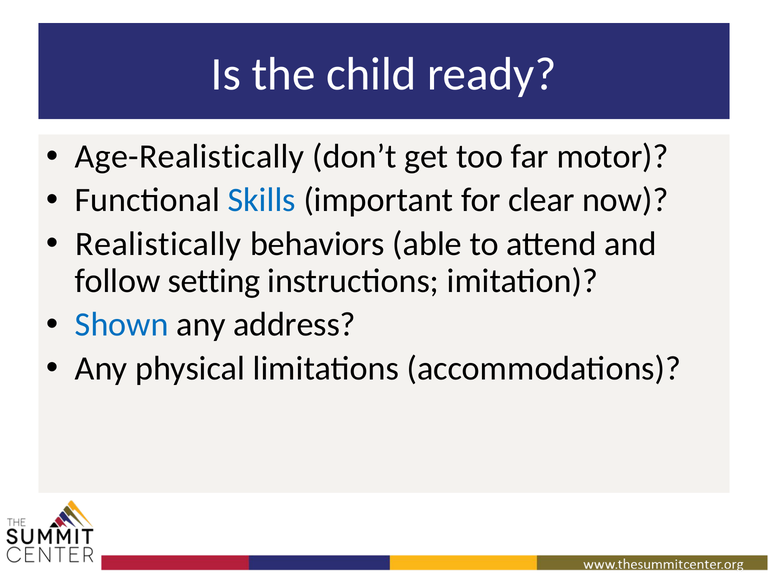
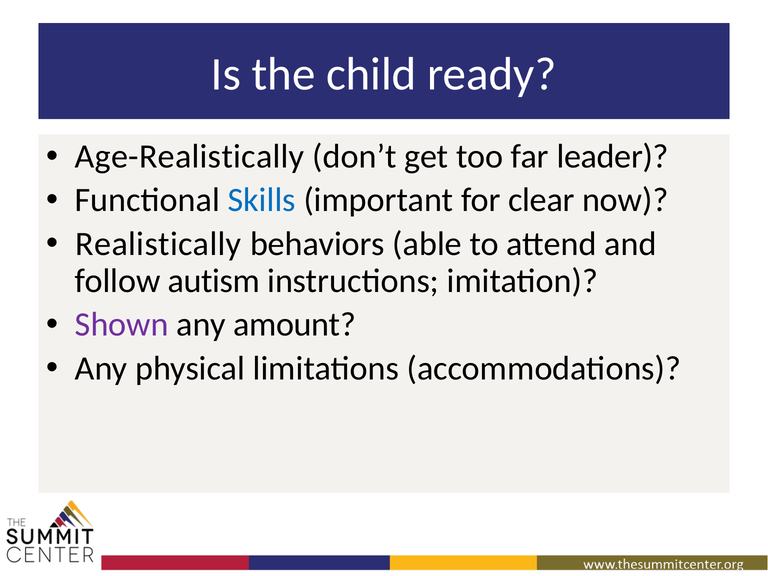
motor: motor -> leader (613, 156)
setting: setting -> autism (214, 281)
Shown colour: blue -> purple (122, 325)
address: address -> amount (295, 325)
